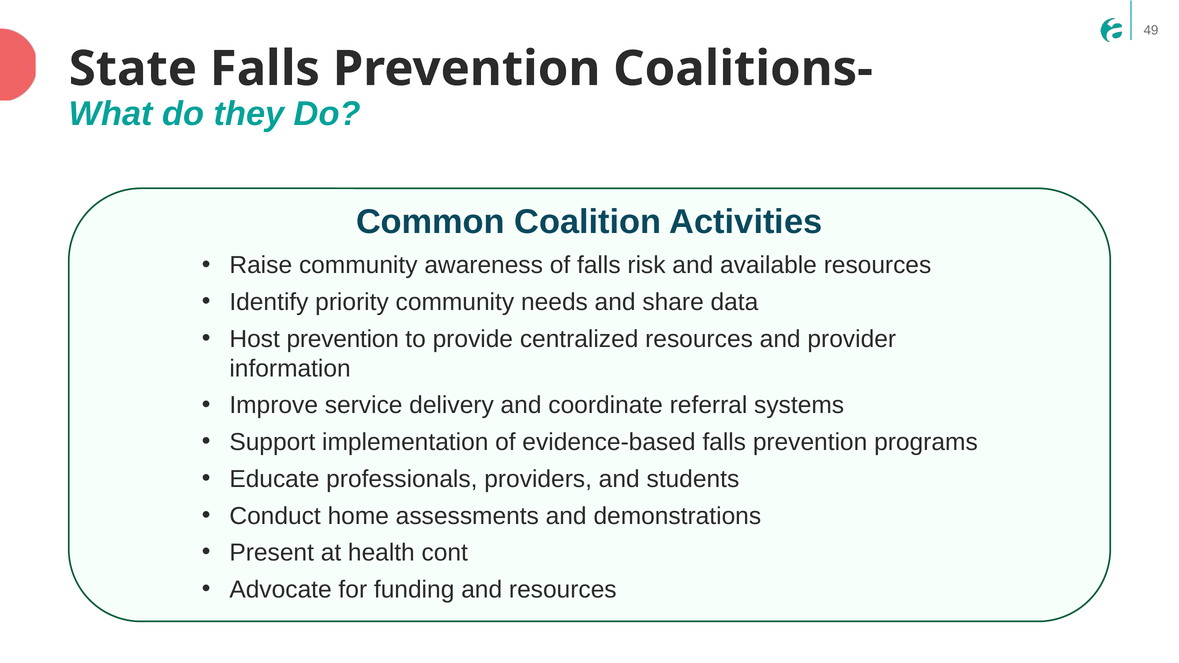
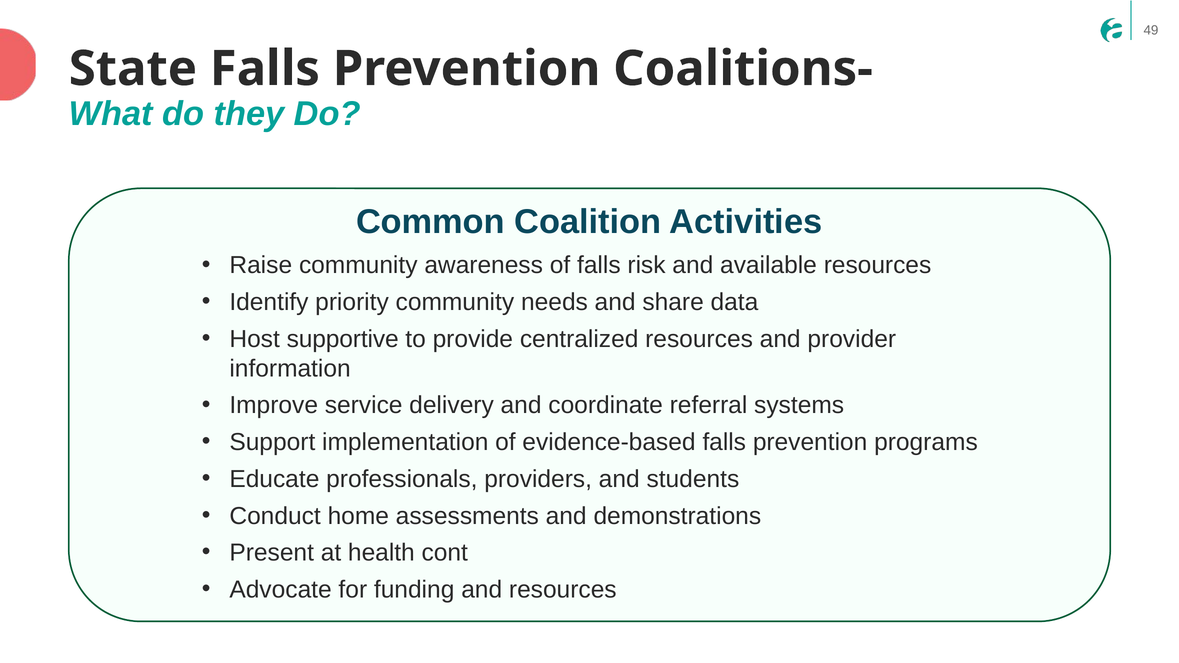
Host prevention: prevention -> supportive (343, 339)
